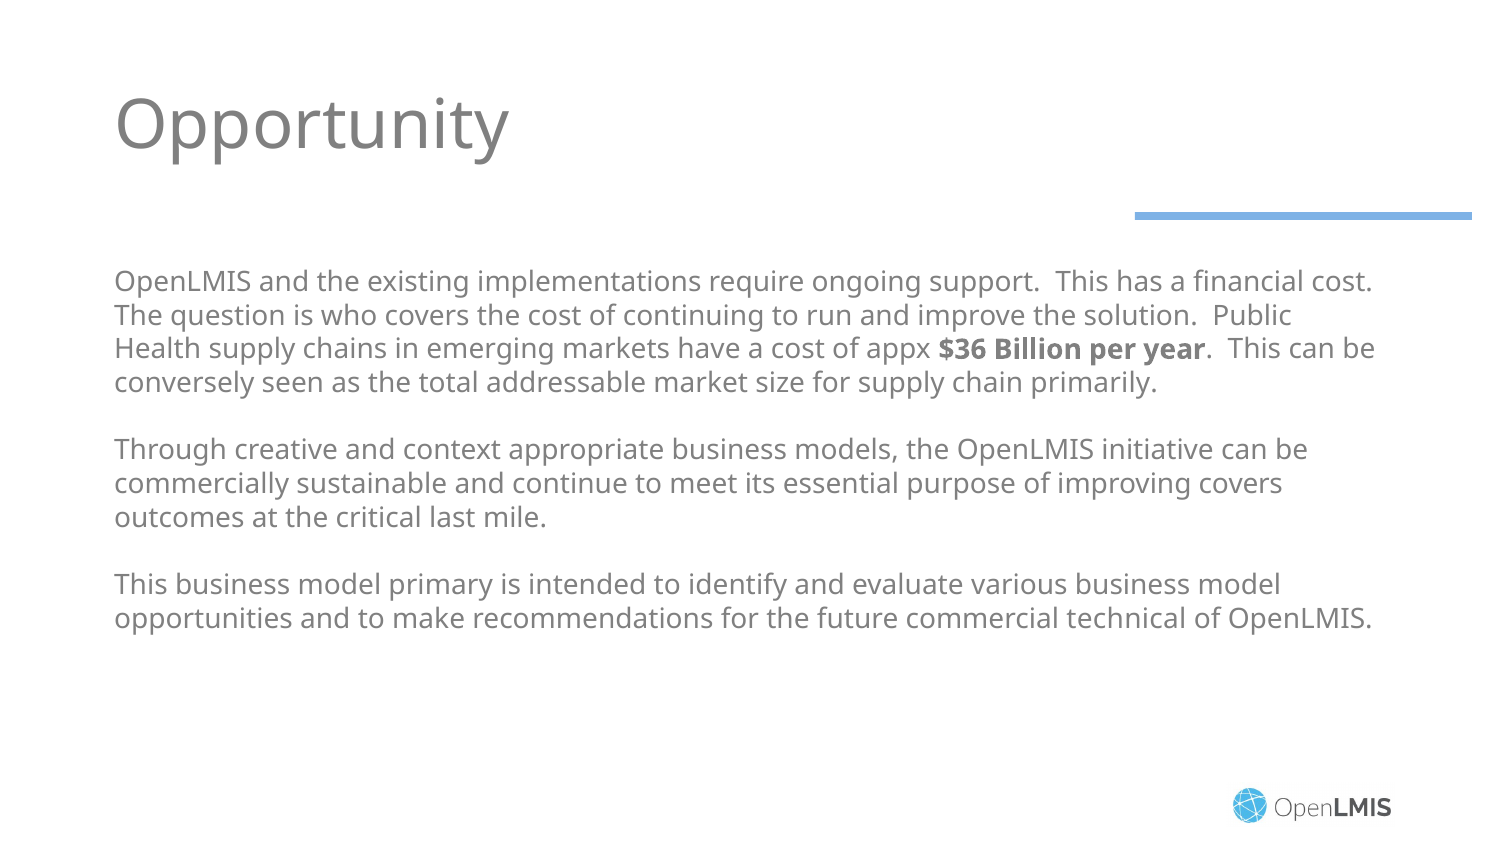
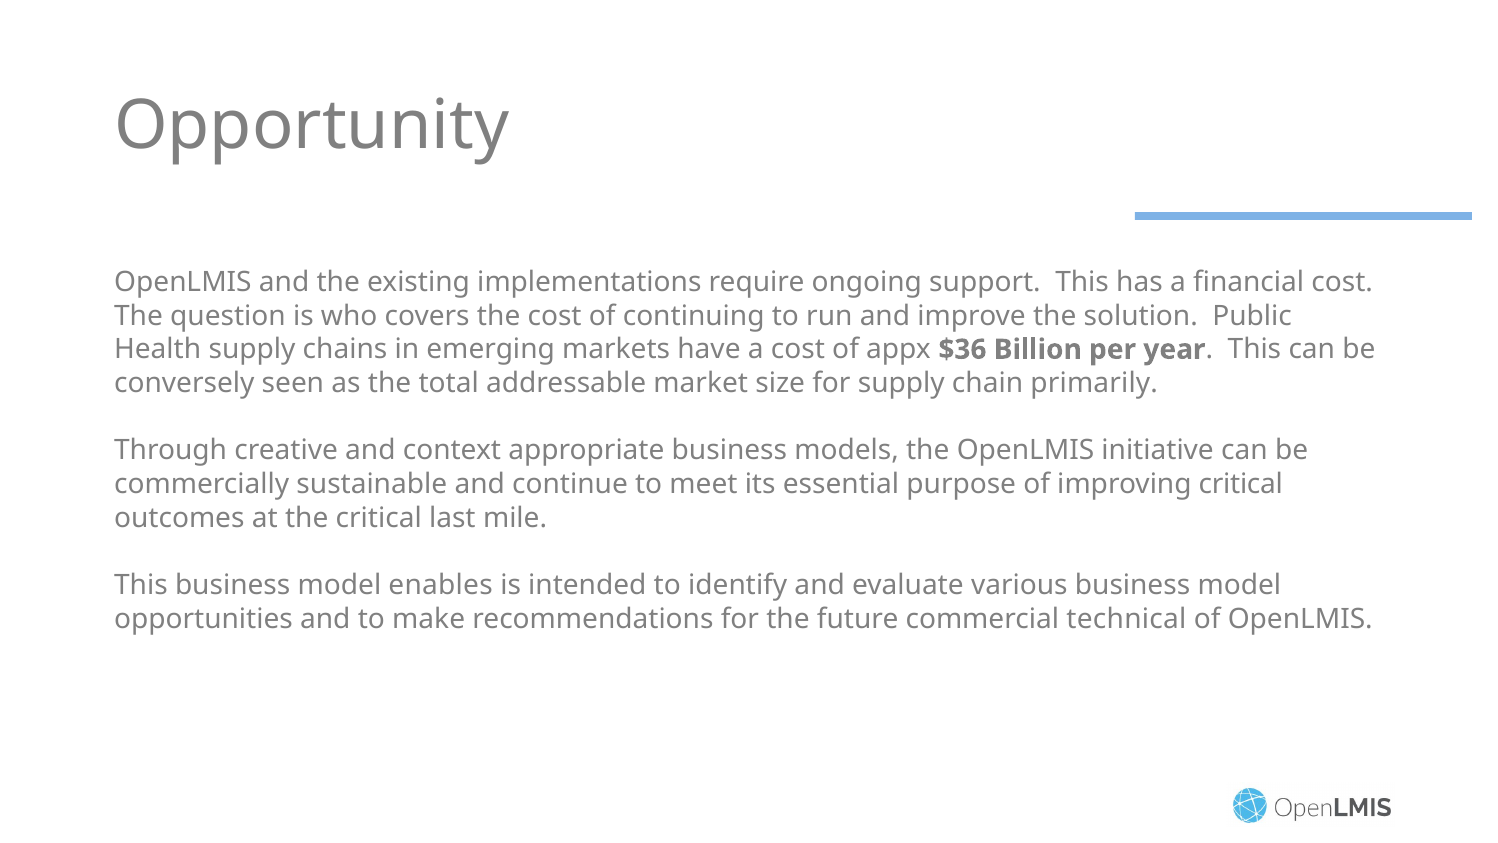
improving covers: covers -> critical (1241, 484)
primary: primary -> enables (441, 585)
